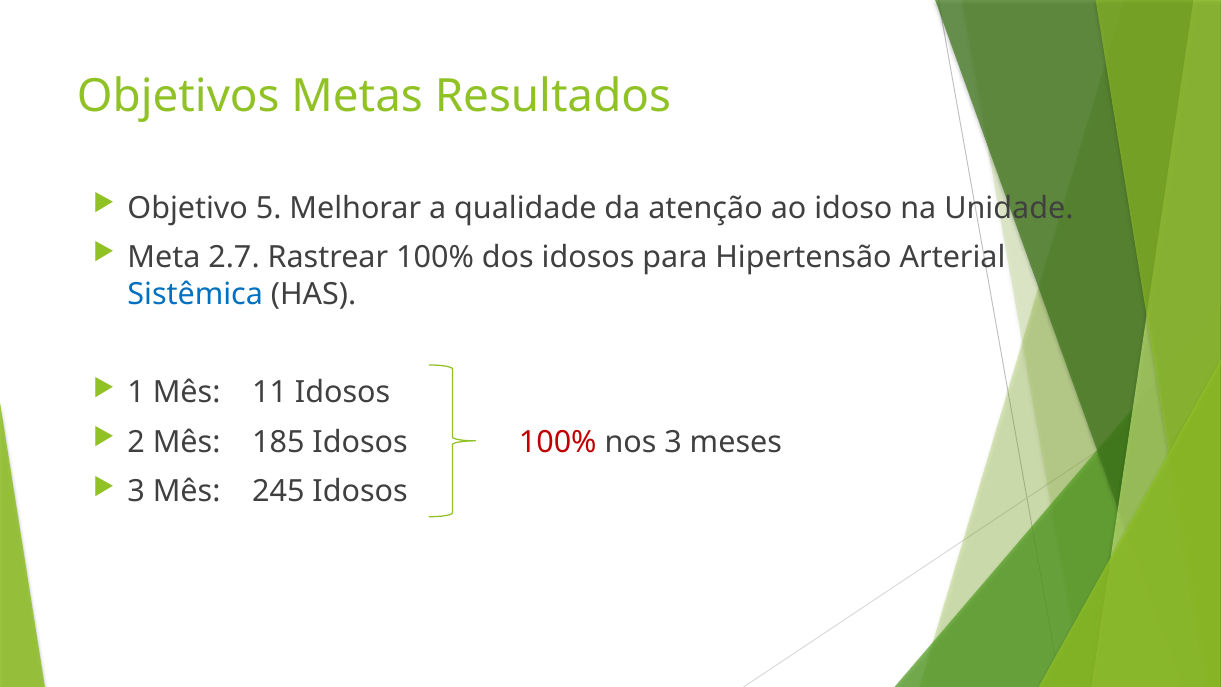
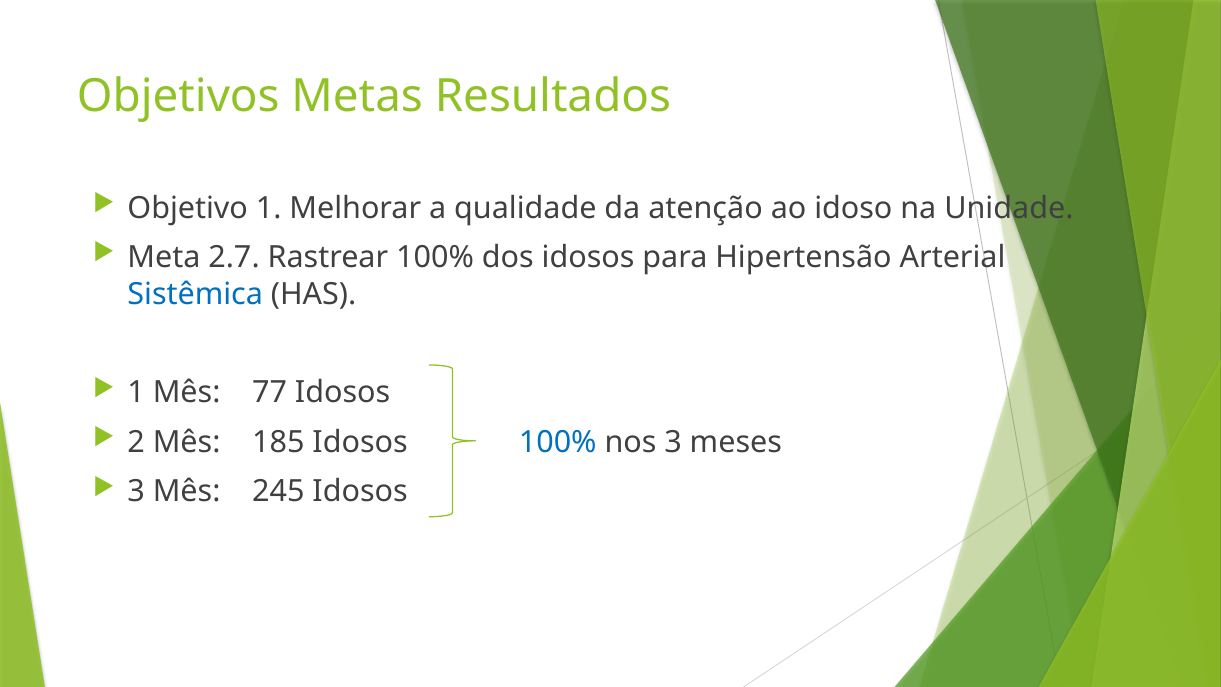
Objetivo 5: 5 -> 1 (269, 208)
11: 11 -> 77 (270, 393)
100% colour: red -> blue (558, 442)
